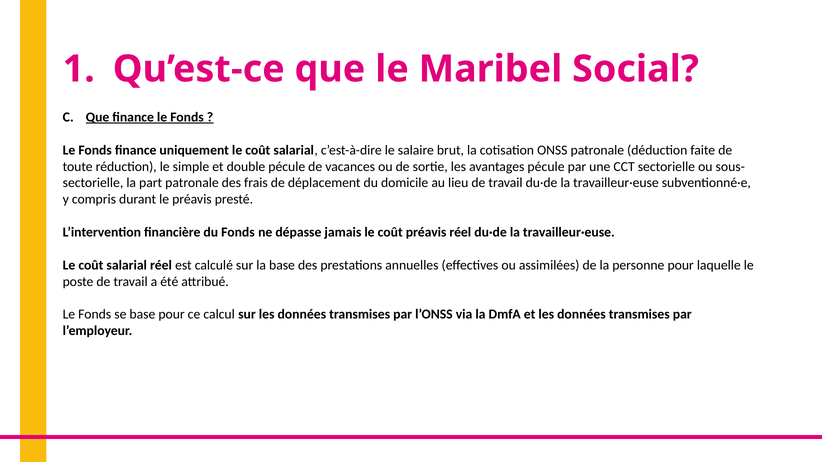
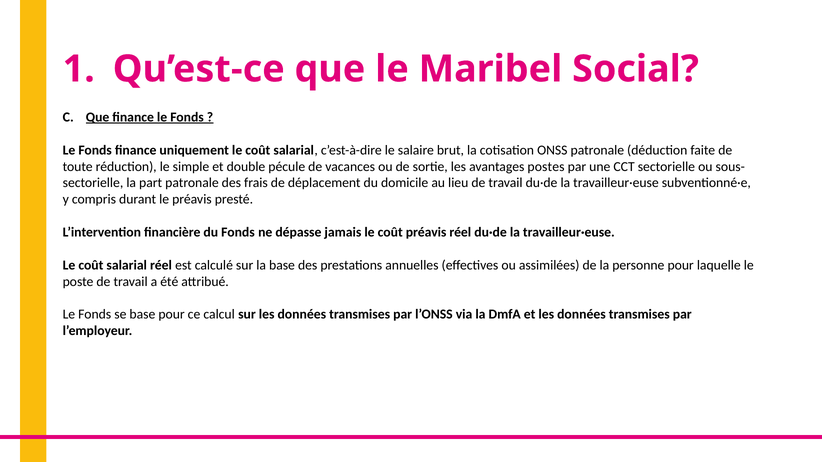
avantages pécule: pécule -> postes (546, 167)
